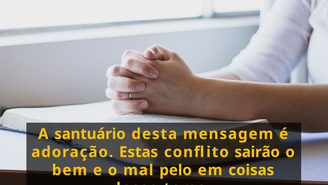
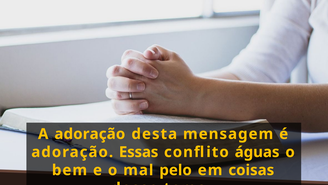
A santuário: santuário -> adoração (90, 134)
Estas: Estas -> Essas (139, 152)
sairão: sairão -> águas (257, 152)
